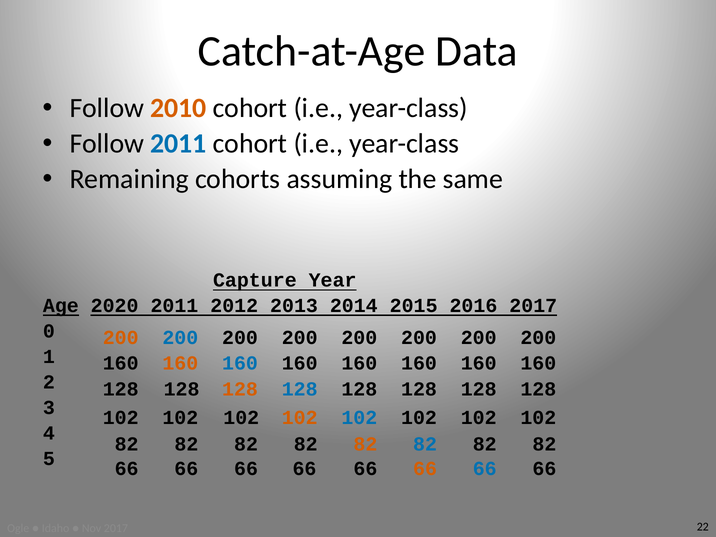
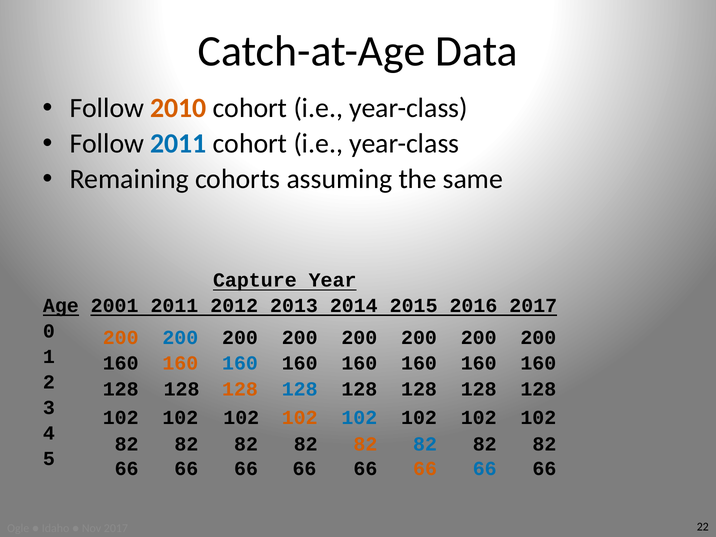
2020: 2020 -> 2001 (115, 306)
